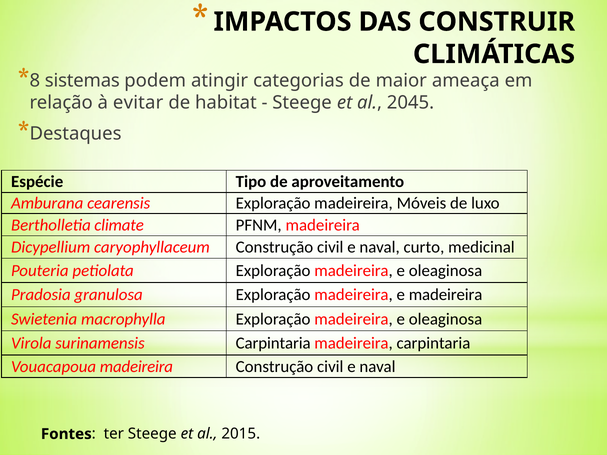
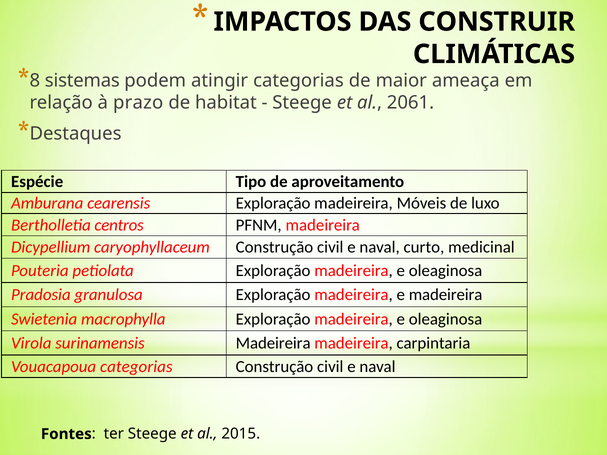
evitar: evitar -> prazo (138, 103)
2045: 2045 -> 2061 (410, 103)
climate: climate -> centros (119, 225)
surinamensis Carpintaria: Carpintaria -> Madeireira (273, 344)
Vouacapoua madeireira: madeireira -> categorias (136, 367)
